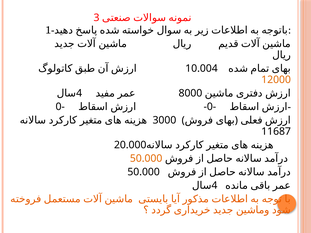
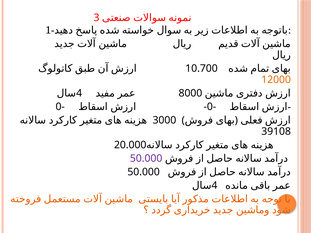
10.004: 10.004 -> 10.700 (201, 69)
11687: 11687 -> 39108 (276, 132)
50.000 colour: orange -> purple (146, 159)
